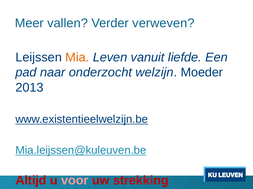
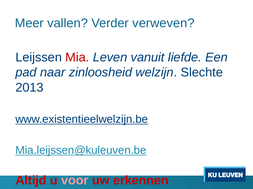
Mia colour: orange -> red (77, 58)
onderzocht: onderzocht -> zinloosheid (100, 73)
Moeder: Moeder -> Slechte (202, 73)
strekking: strekking -> erkennen (141, 181)
